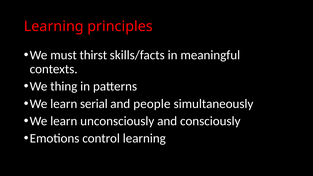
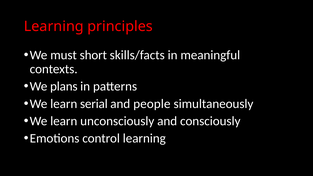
thirst: thirst -> short (93, 55)
thing: thing -> plans (64, 86)
